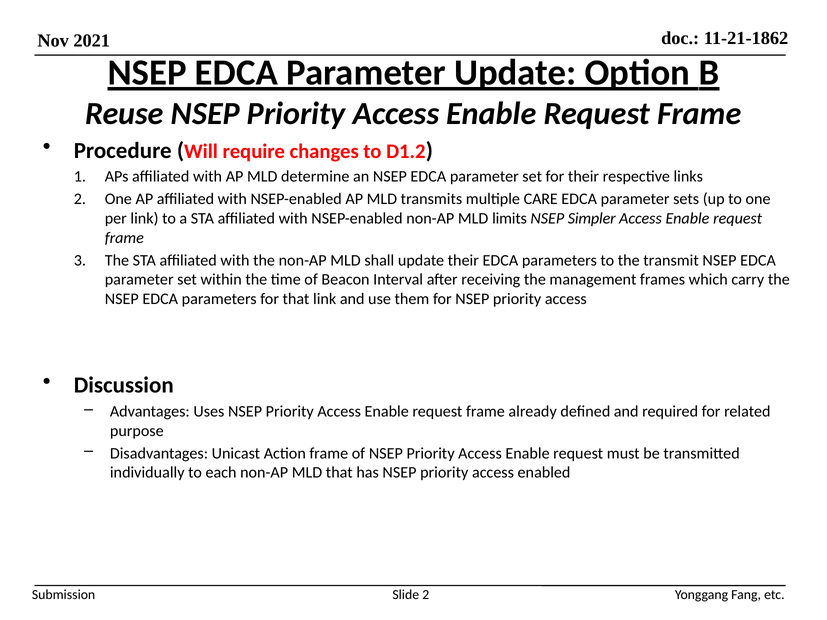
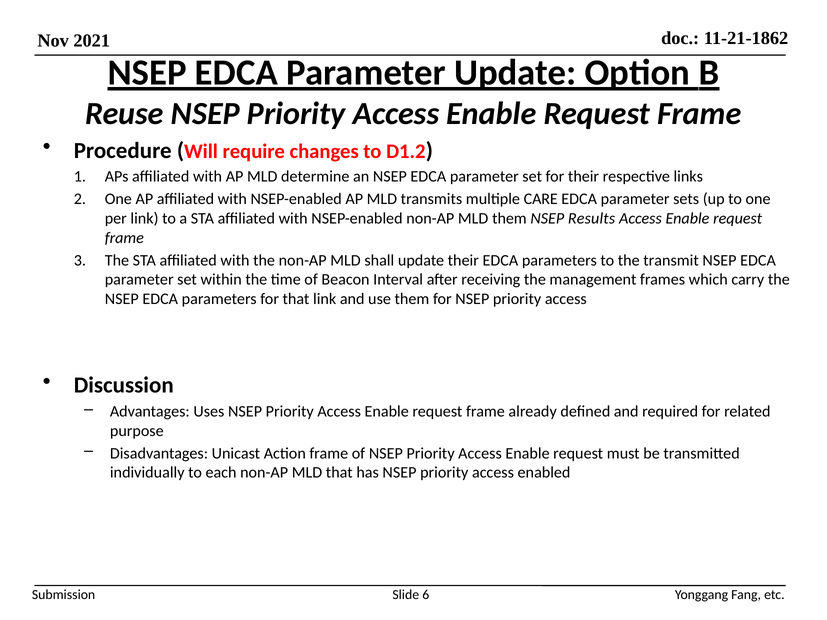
MLD limits: limits -> them (509, 219)
Simpler: Simpler -> Results (592, 219)
Slide 2: 2 -> 6 (426, 595)
